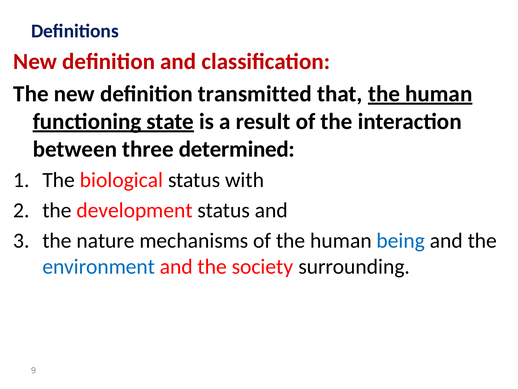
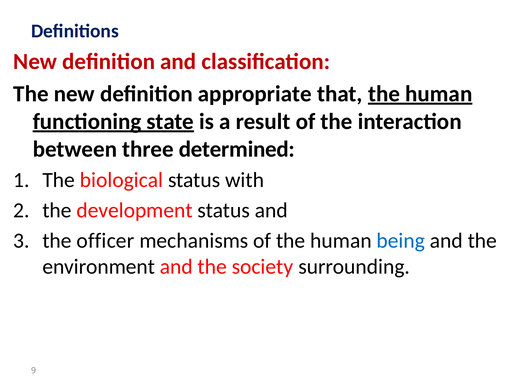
transmitted: transmitted -> appropriate (255, 94)
nature: nature -> officer (105, 240)
environment colour: blue -> black (99, 266)
